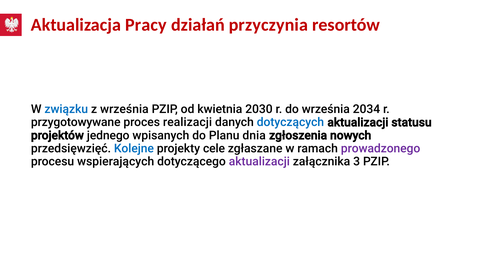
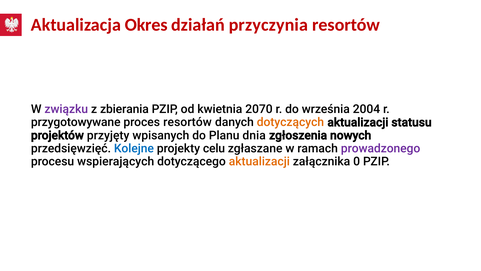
Pracy: Pracy -> Okres (146, 25)
związku colour: blue -> purple (66, 109)
z września: września -> zbierania (124, 109)
2030: 2030 -> 2070 (259, 109)
2034: 2034 -> 2004 (366, 109)
proces realizacji: realizacji -> resortów (187, 122)
dotyczących colour: blue -> orange (290, 122)
jednego: jednego -> przyjęty (108, 135)
cele: cele -> celu (214, 148)
aktualizacji colour: purple -> orange (259, 161)
3: 3 -> 0 (357, 161)
